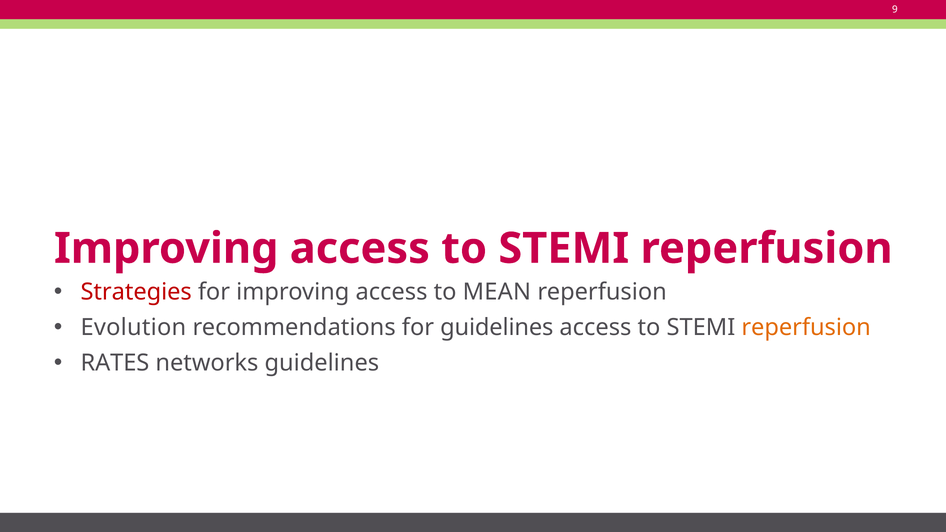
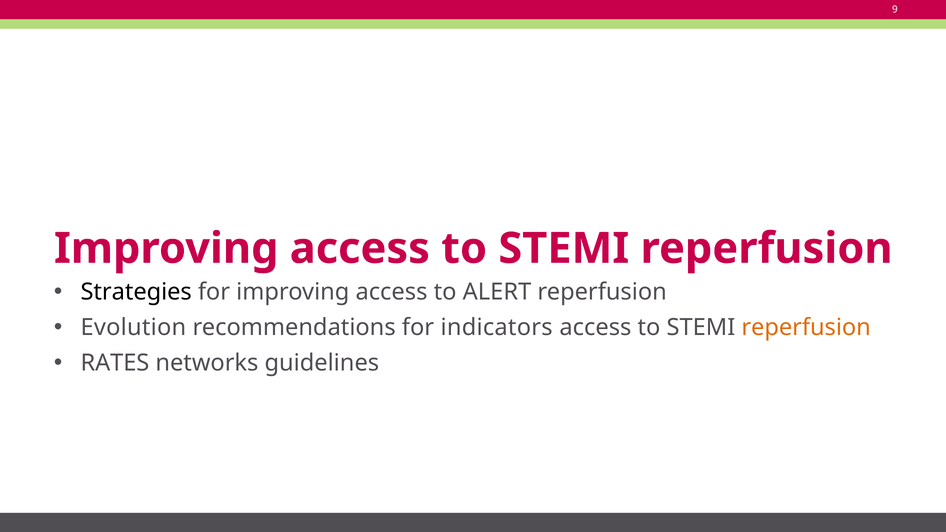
Strategies colour: red -> black (136, 292)
MEAN: MEAN -> ALERT (497, 292)
for guidelines: guidelines -> indicators (497, 328)
